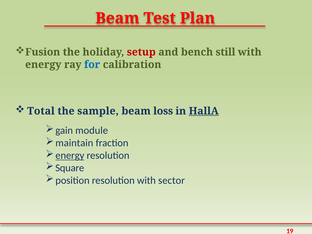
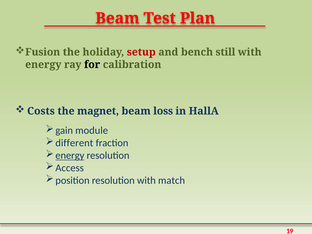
for colour: blue -> black (92, 65)
Total: Total -> Costs (41, 111)
sample: sample -> magnet (98, 111)
HallA underline: present -> none (204, 111)
maintain: maintain -> different (74, 143)
Square: Square -> Access (70, 168)
sector: sector -> match (172, 180)
